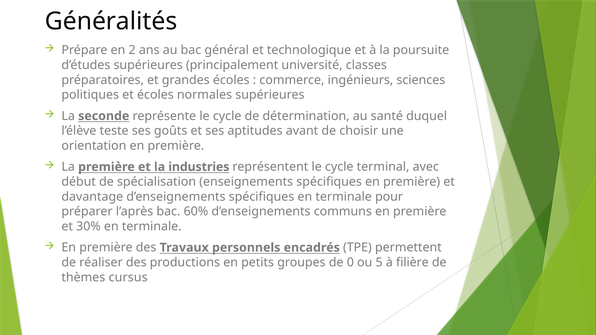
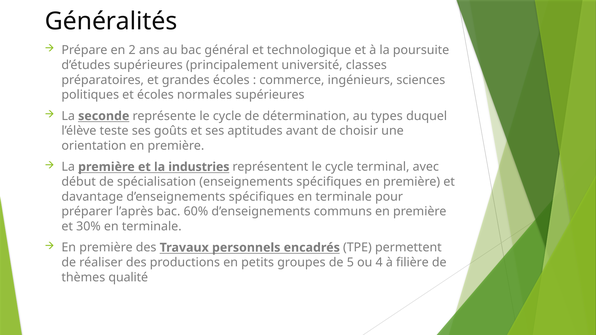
santé: santé -> types (387, 116)
0: 0 -> 5 (350, 263)
5: 5 -> 4 (379, 263)
cursus: cursus -> qualité (128, 278)
